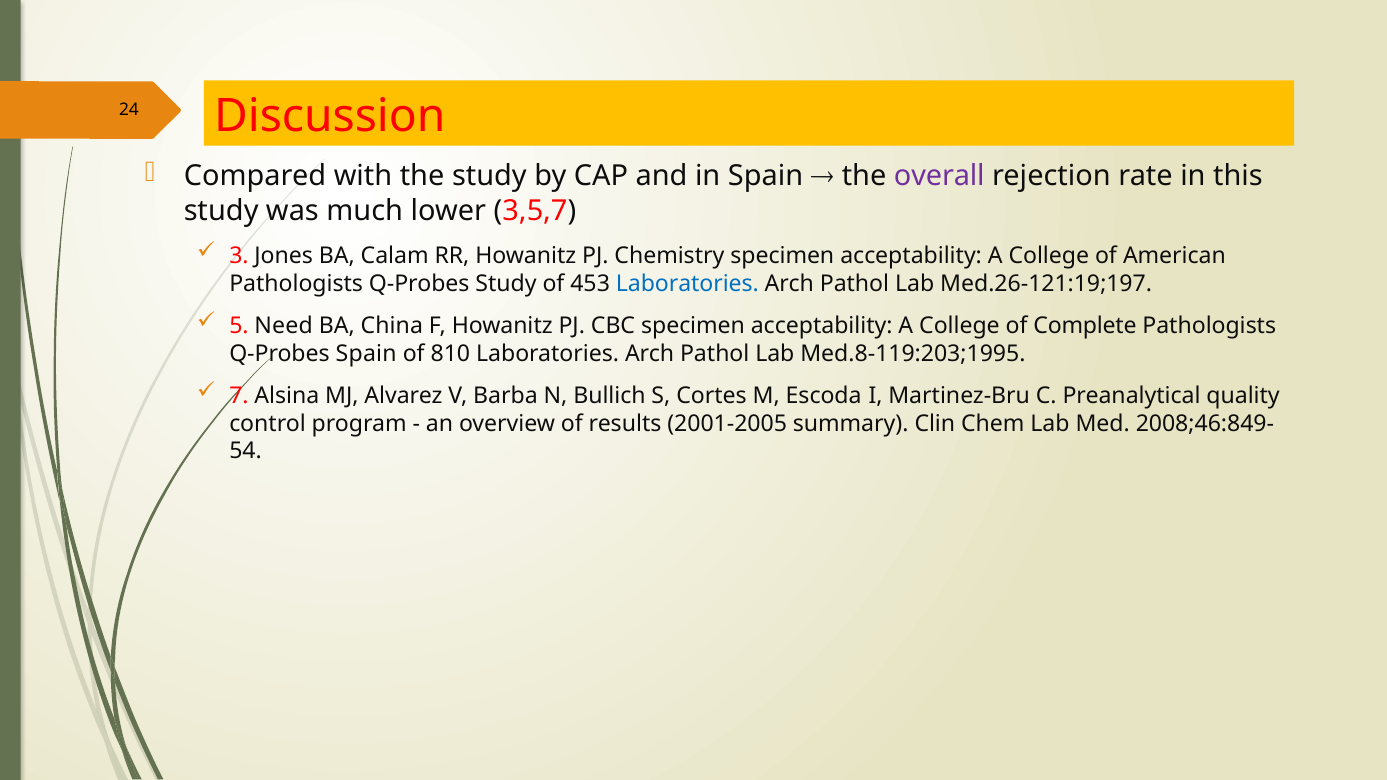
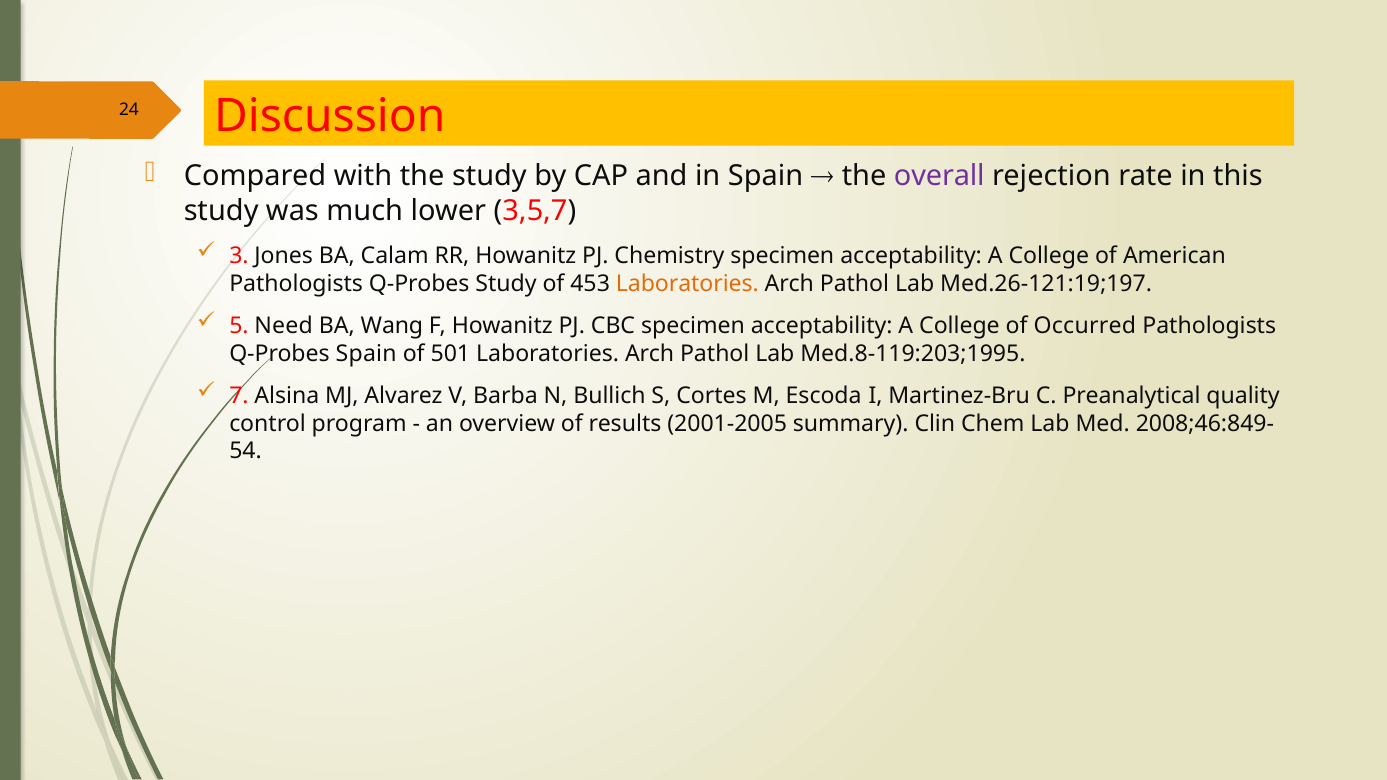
Laboratories colour: blue -> orange (687, 284)
China: China -> Wang (392, 326)
Complete: Complete -> Occurred (1085, 326)
810: 810 -> 501 (450, 354)
